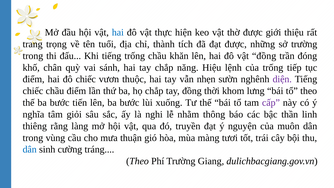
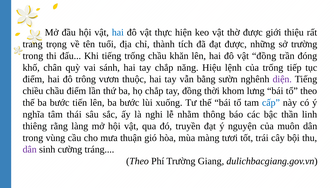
đô chiếc: chiếc -> trông (86, 79)
nhẹn: nhẹn -> bằng (206, 79)
chiếc: chiếc -> chiều (33, 91)
cấp colour: purple -> blue (271, 103)
giỏi: giỏi -> thái (74, 114)
dân colour: blue -> purple (30, 149)
